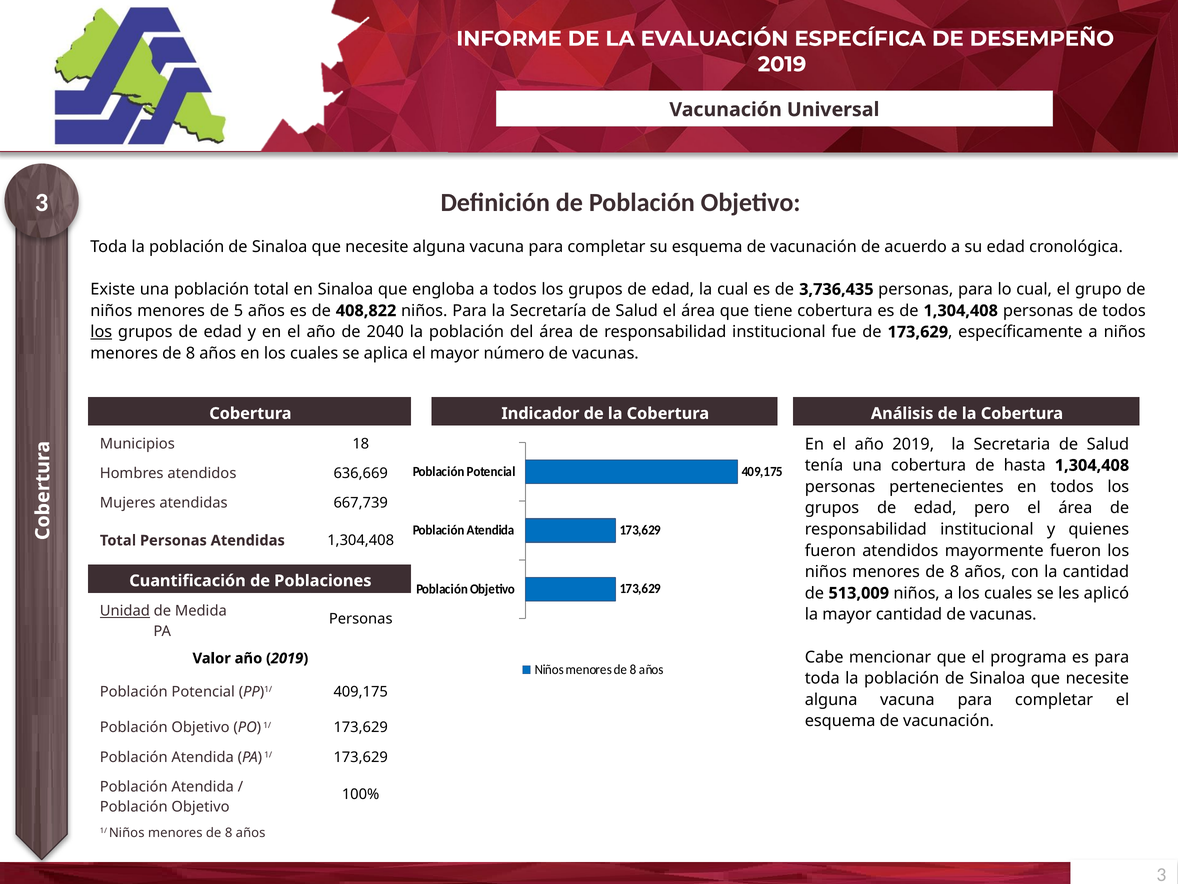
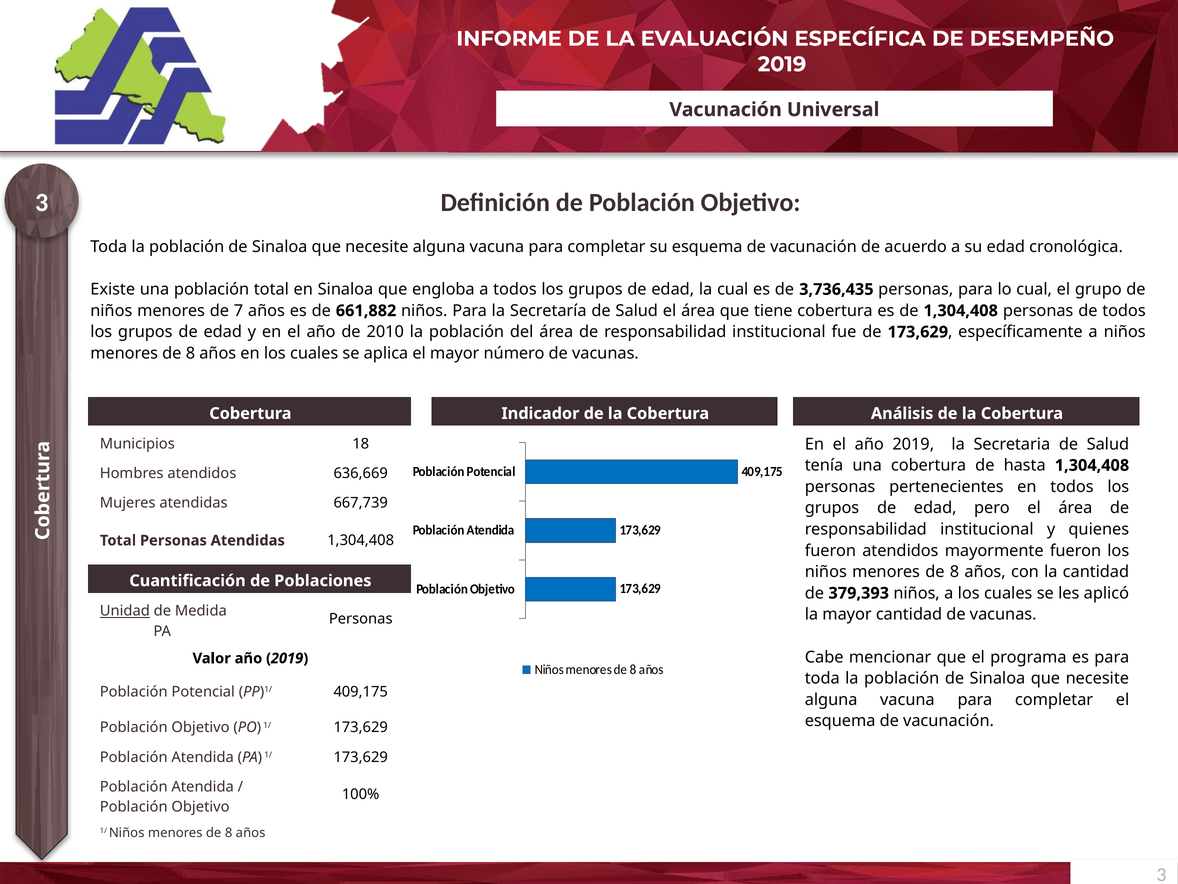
5: 5 -> 7 (239, 311)
408,822: 408,822 -> 661,882 (366, 311)
los underline: present -> none (101, 332)
2040: 2040 -> 2010 (385, 332)
513,009: 513,009 -> 379,393 (859, 593)
